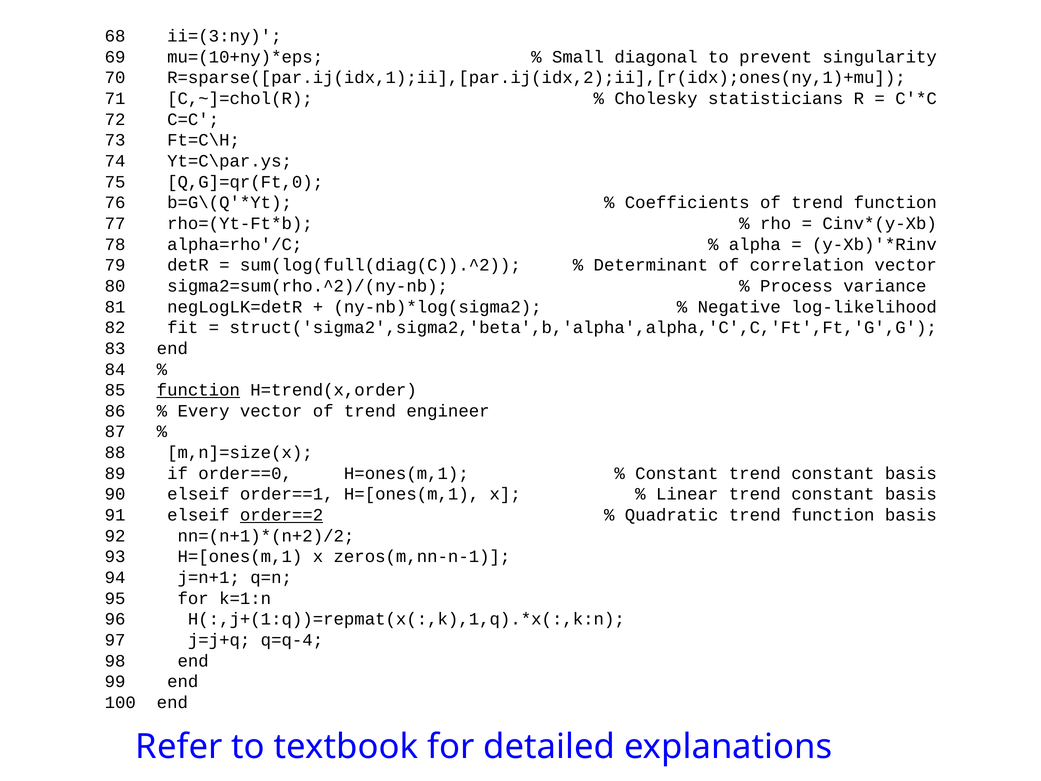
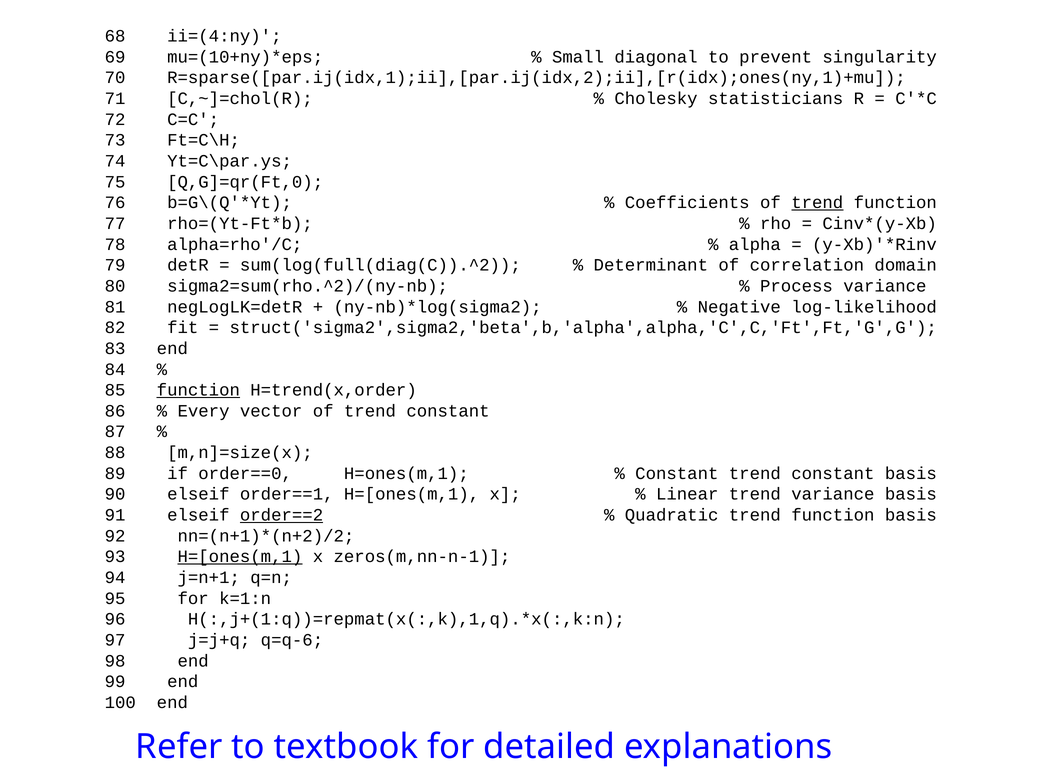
ii=(3:ny: ii=(3:ny -> ii=(4:ny (224, 36)
trend underline: none -> present (817, 203)
correlation vector: vector -> domain (906, 265)
of trend engineer: engineer -> constant (448, 411)
Linear trend constant: constant -> variance (833, 494)
H=[ones(m,1 underline: none -> present (240, 557)
q=q-4: q=q-4 -> q=q-6 (292, 640)
